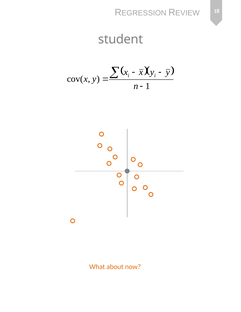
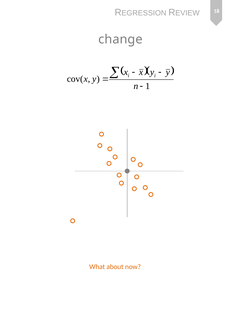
student: student -> change (120, 39)
